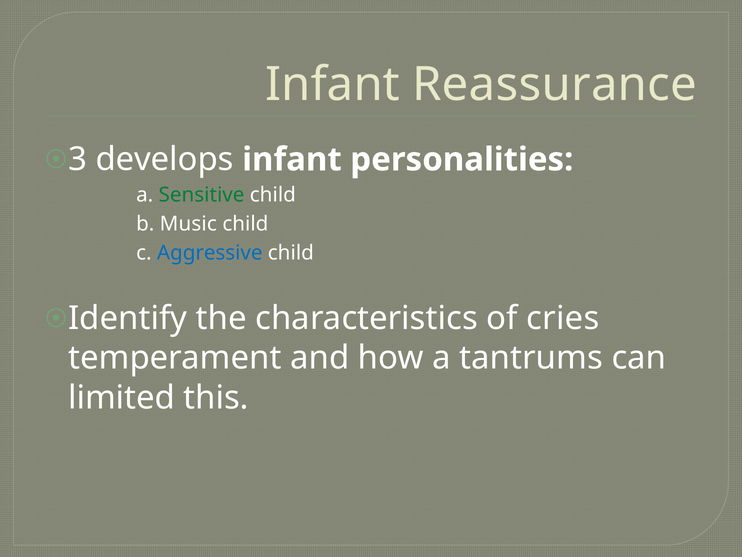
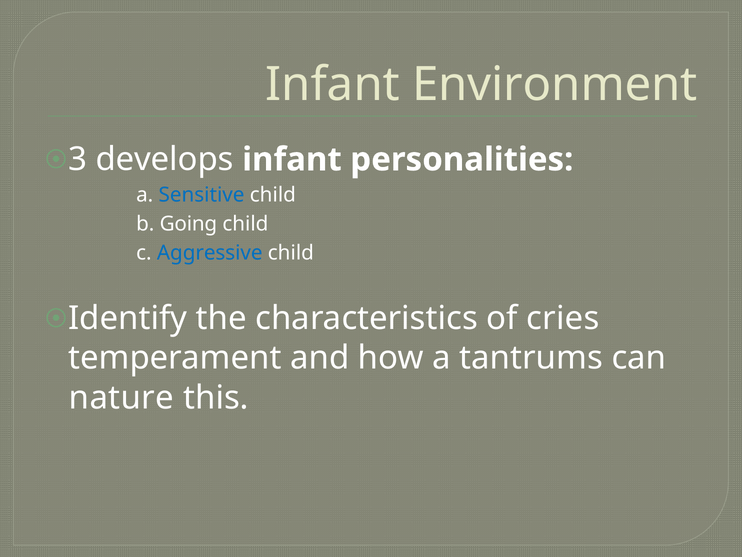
Reassurance: Reassurance -> Environment (555, 84)
Sensitive colour: green -> blue (202, 195)
Music: Music -> Going (188, 224)
limited: limited -> nature (121, 397)
